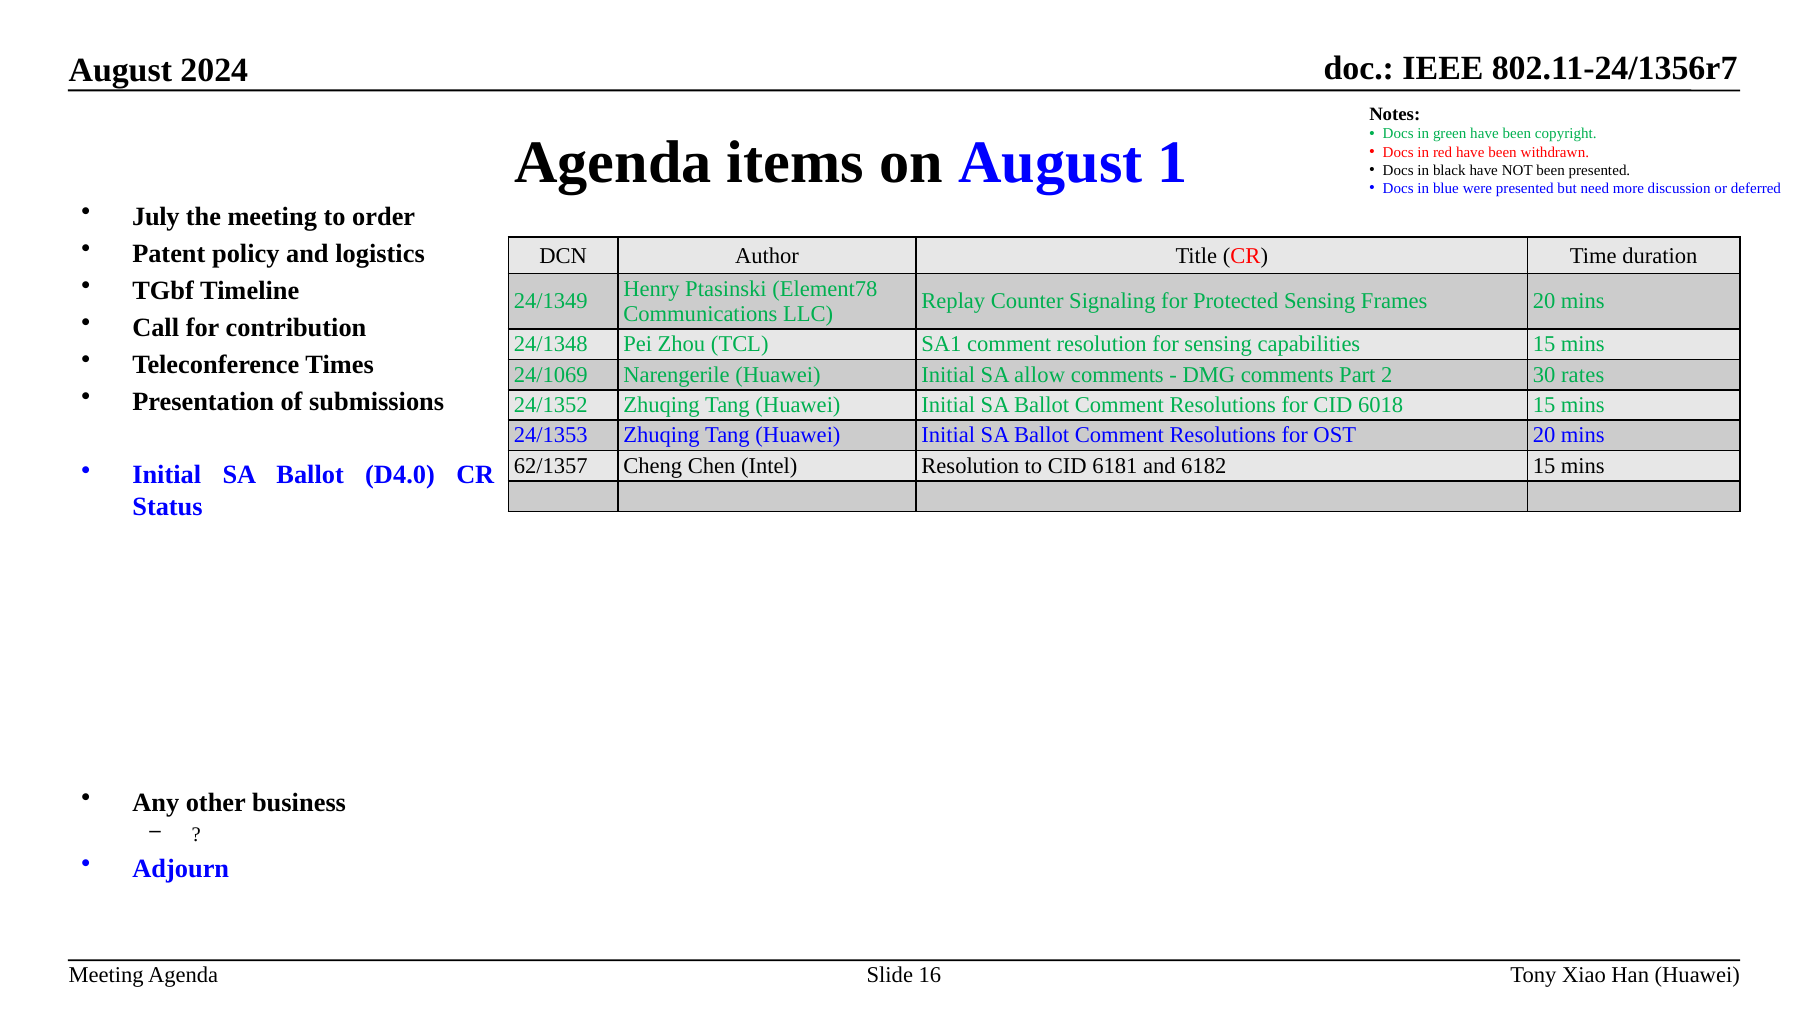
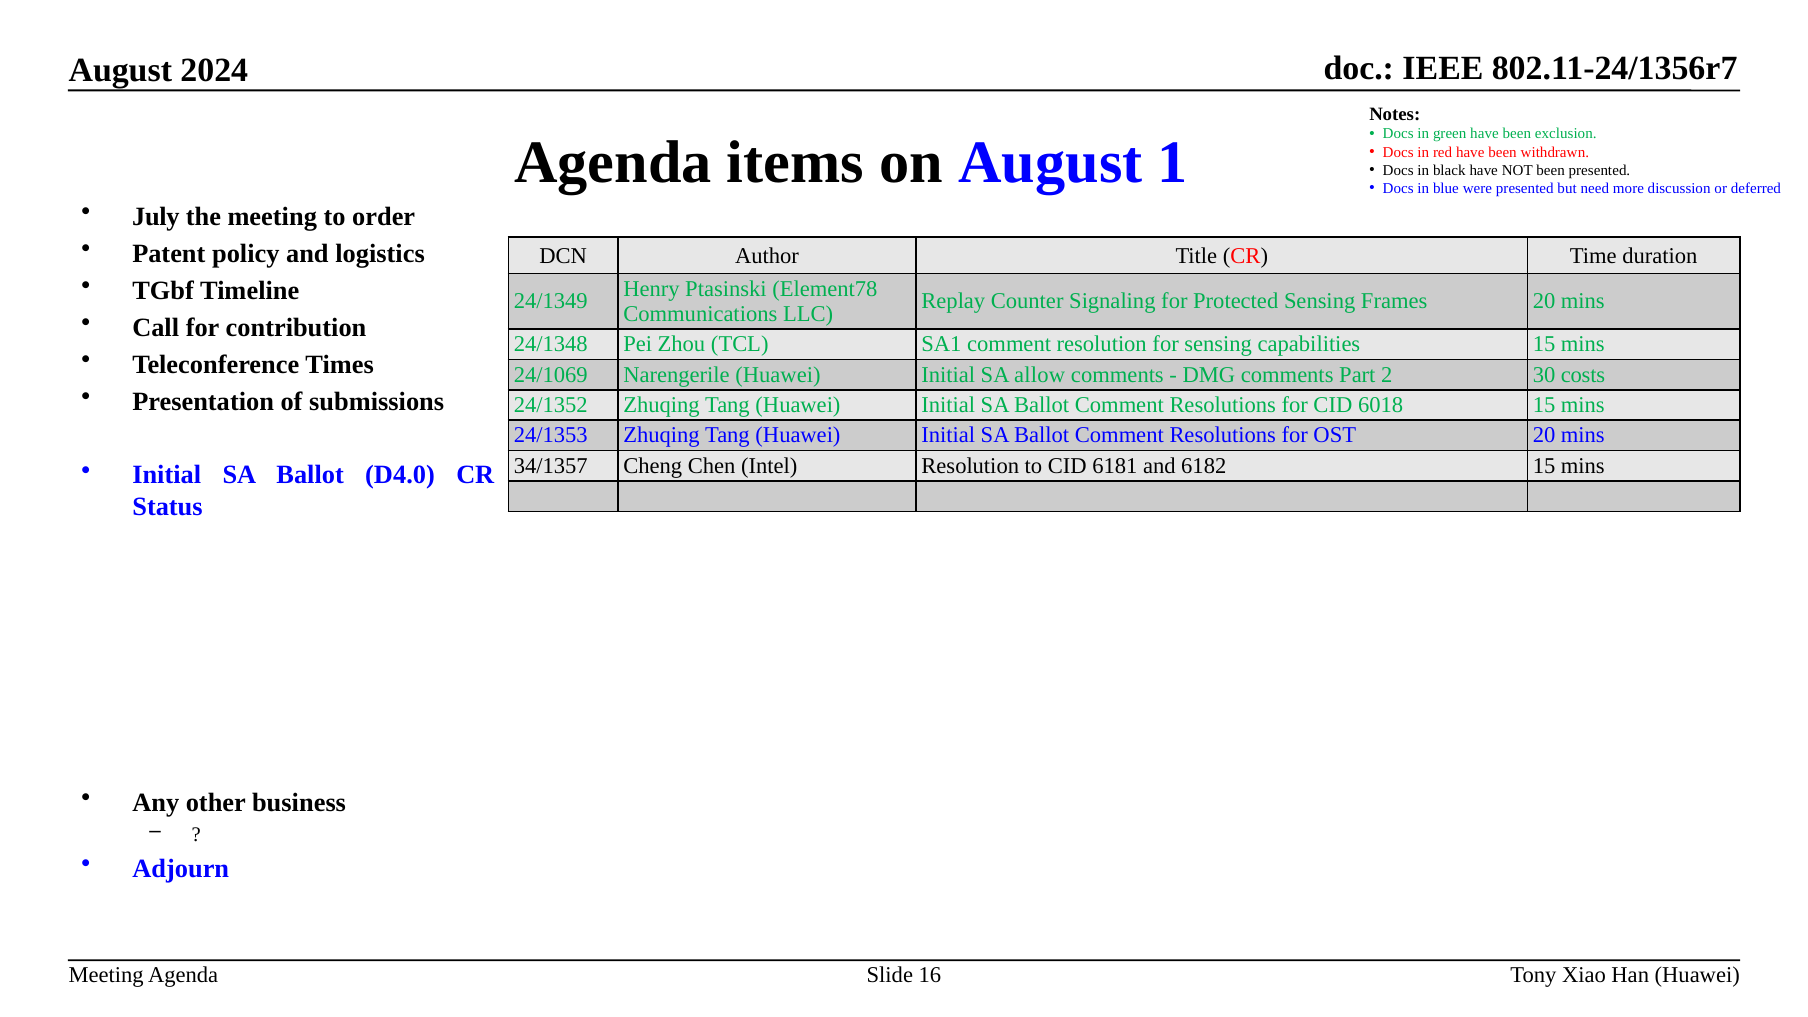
copyright: copyright -> exclusion (1566, 134)
rates: rates -> costs (1583, 375)
62/1357: 62/1357 -> 34/1357 (551, 466)
